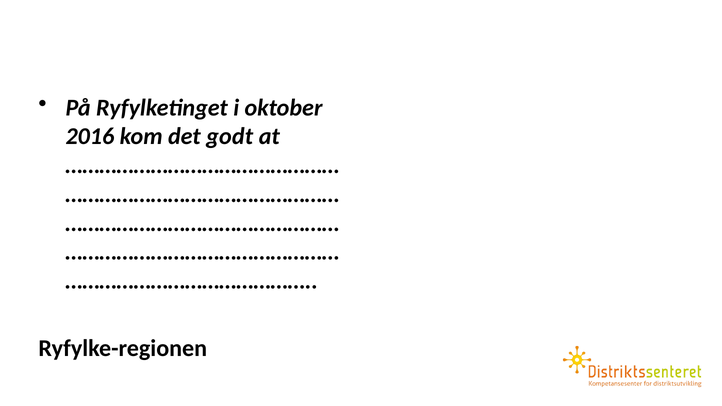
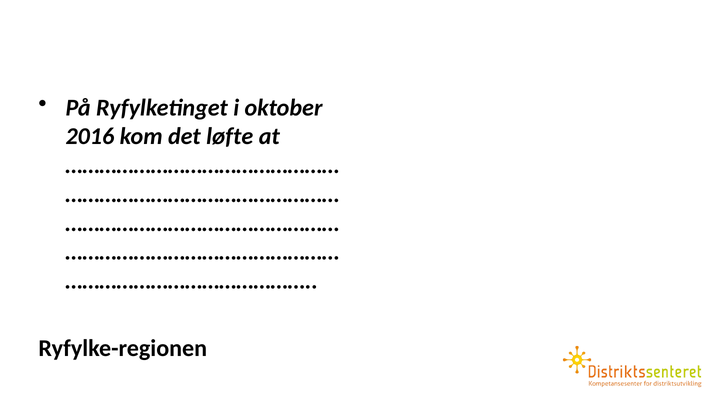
godt: godt -> løfte (230, 137)
